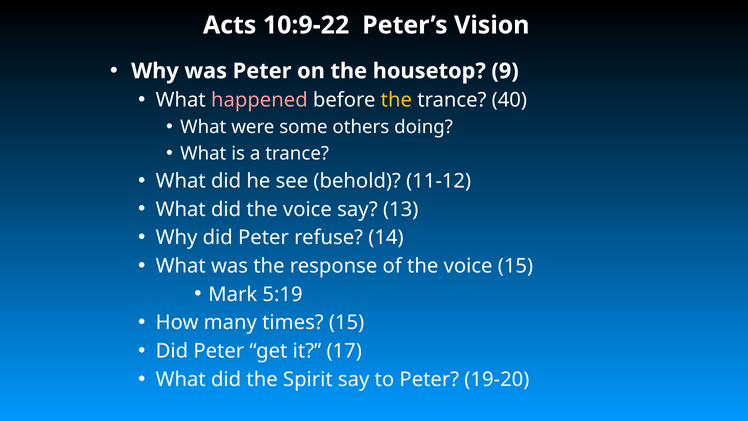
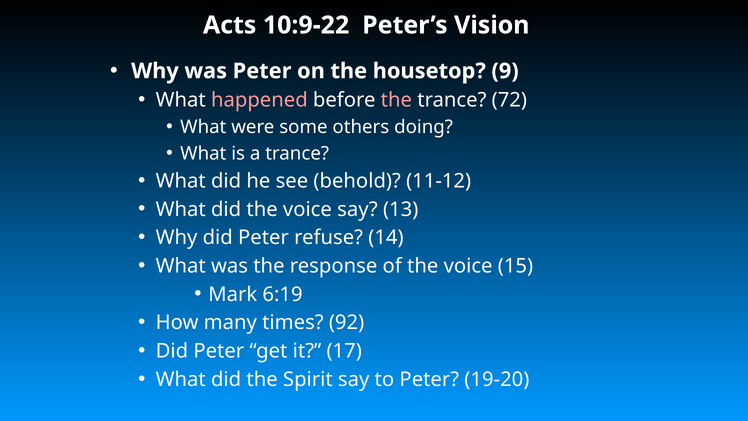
the colour: yellow -> pink (396, 100)
40: 40 -> 72 (509, 100)
5:19: 5:19 -> 6:19 (283, 294)
times 15: 15 -> 92 (347, 323)
